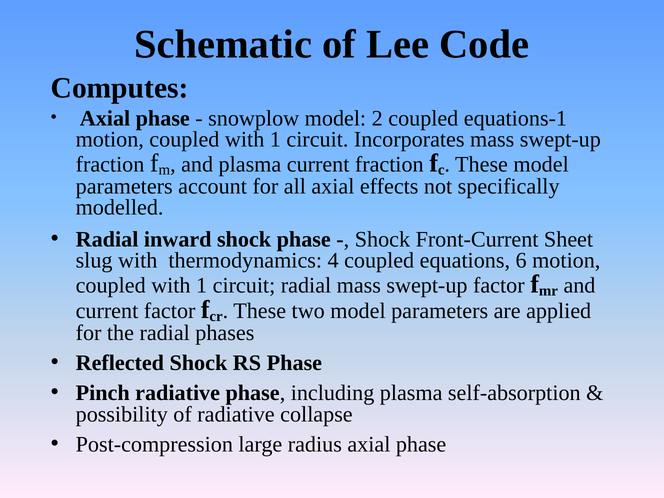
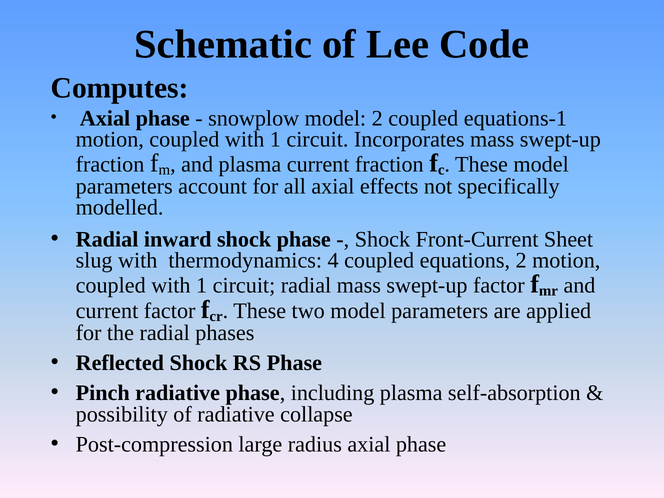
equations 6: 6 -> 2 (521, 261)
